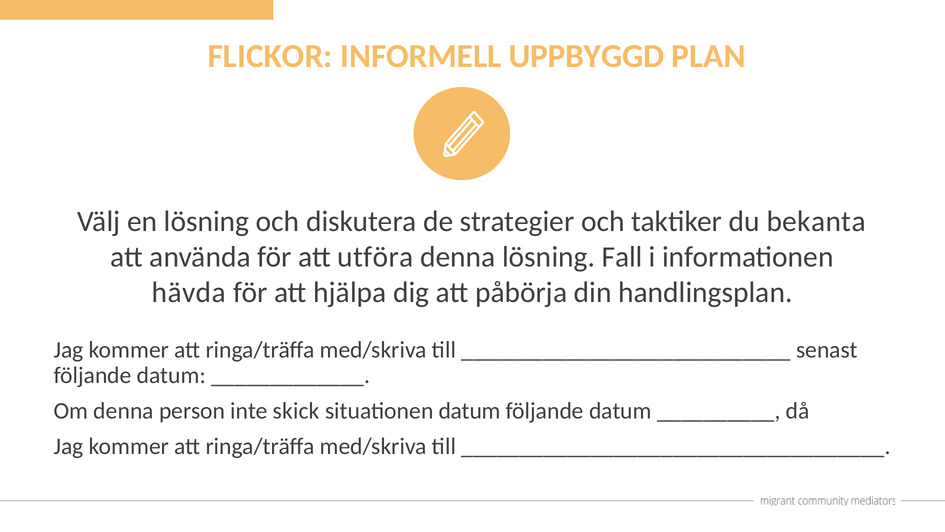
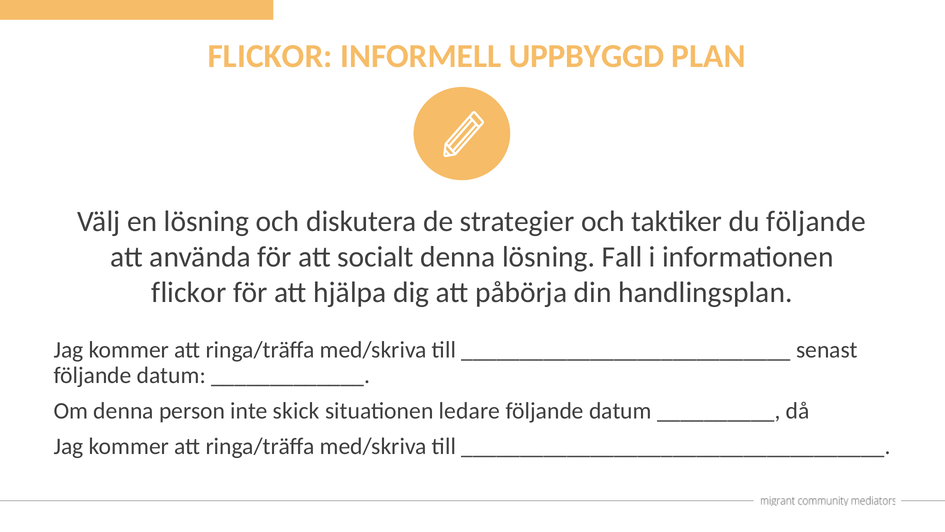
du bekanta: bekanta -> följande (816, 221)
utföra: utföra -> socialt (376, 257)
hävda: hävda -> flickor (189, 292)
situationen datum: datum -> ledare (469, 410)
